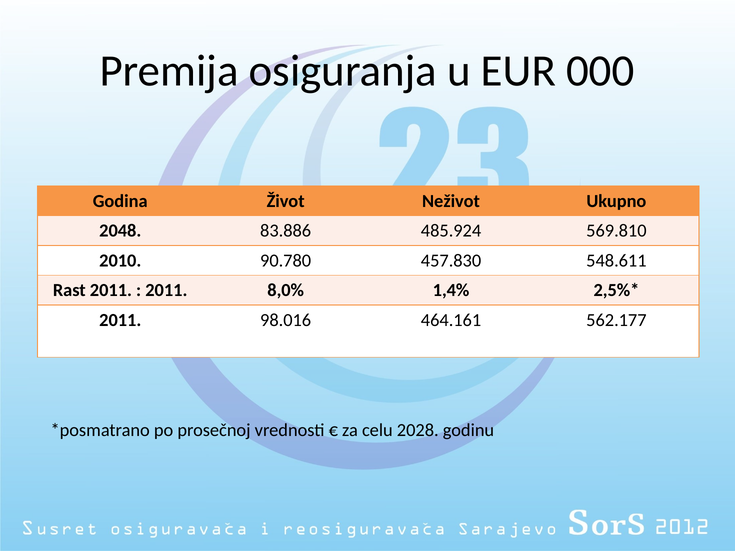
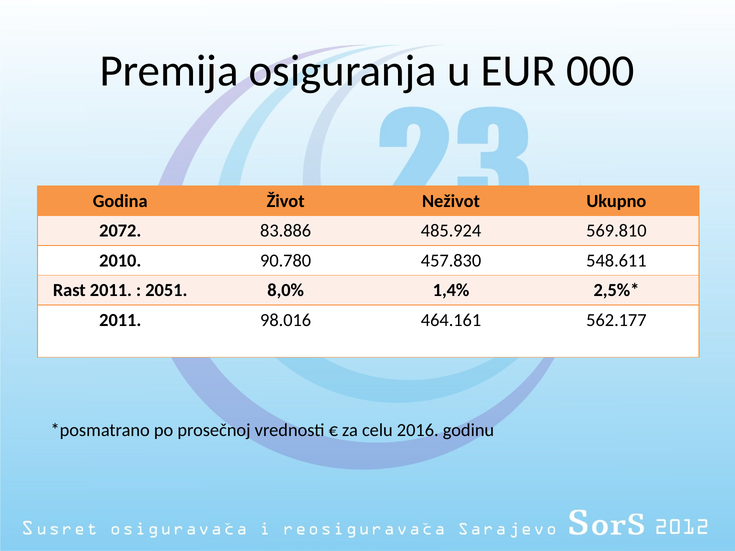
2048: 2048 -> 2072 (120, 231)
2011: 2011 -> 2051 (166, 291)
2028: 2028 -> 2016 (418, 430)
